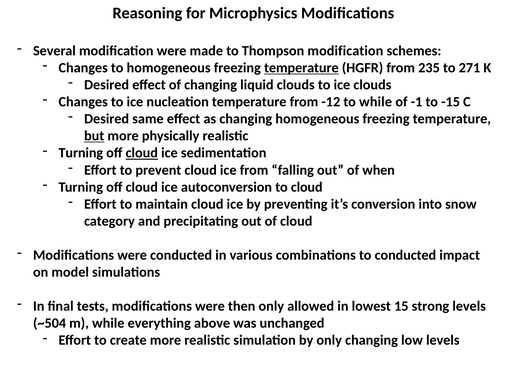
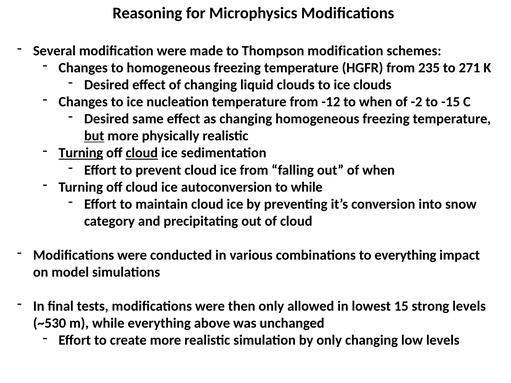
temperature underline: present -> none (301, 68)
to while: while -> when (376, 102)
-1: -1 -> -2 (417, 102)
Turning underline: none -> present (81, 153)
to cloud: cloud -> while (307, 187)
to conducted: conducted -> everything (405, 255)
~504: ~504 -> ~530 (50, 323)
